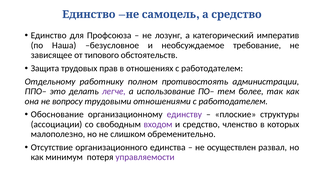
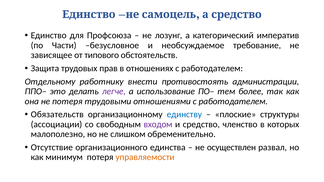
Наша: Наша -> Части (64, 45)
полном: полном -> внести (143, 82)
не вопросу: вопросу -> потеря (67, 101)
Обоснование: Обоснование -> Обязательств (57, 115)
единству colour: purple -> blue (184, 115)
управляемости colour: purple -> orange (145, 157)
